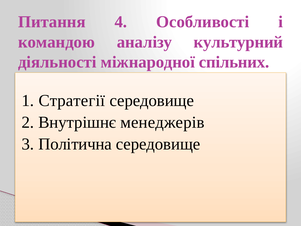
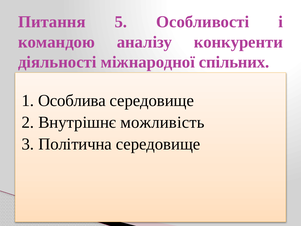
4: 4 -> 5 (121, 22)
культурний: культурний -> конкуренти (238, 42)
Стратегії: Стратегії -> Особлива (72, 100)
менеджерів: менеджерів -> можливість (162, 122)
